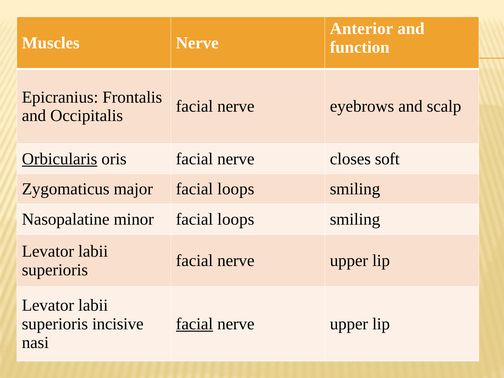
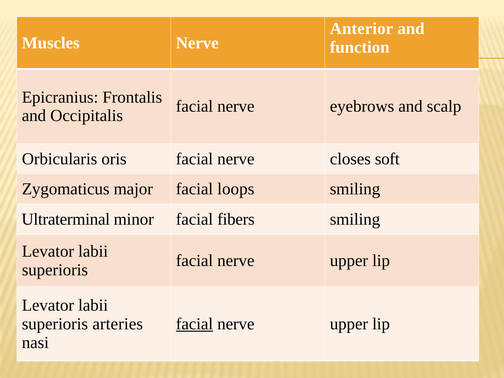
Orbicularis underline: present -> none (60, 159)
Nasopalatine: Nasopalatine -> Ultraterminal (66, 219)
minor facial loops: loops -> fibers (236, 219)
incisive: incisive -> arteries (118, 324)
